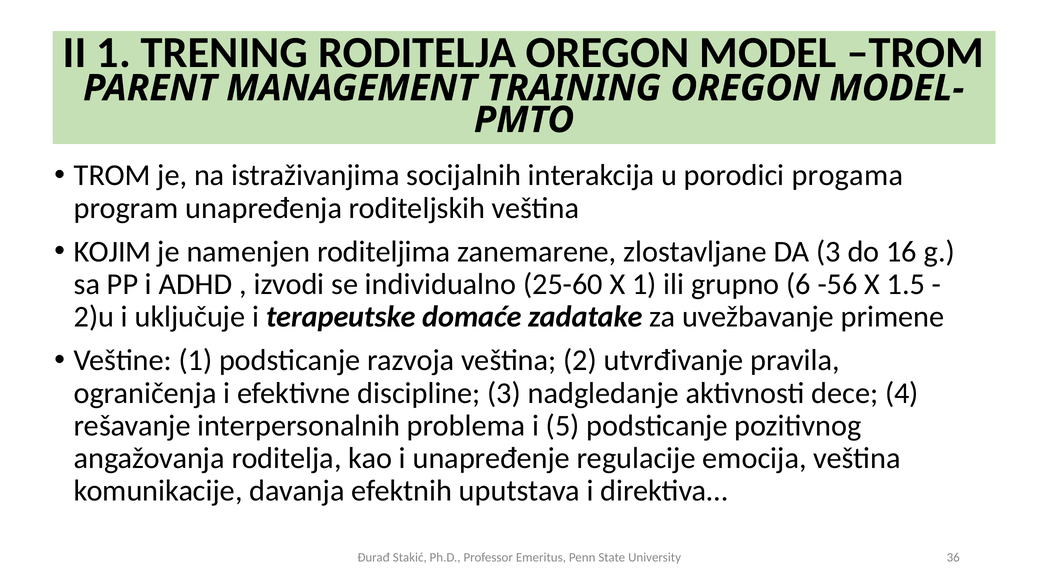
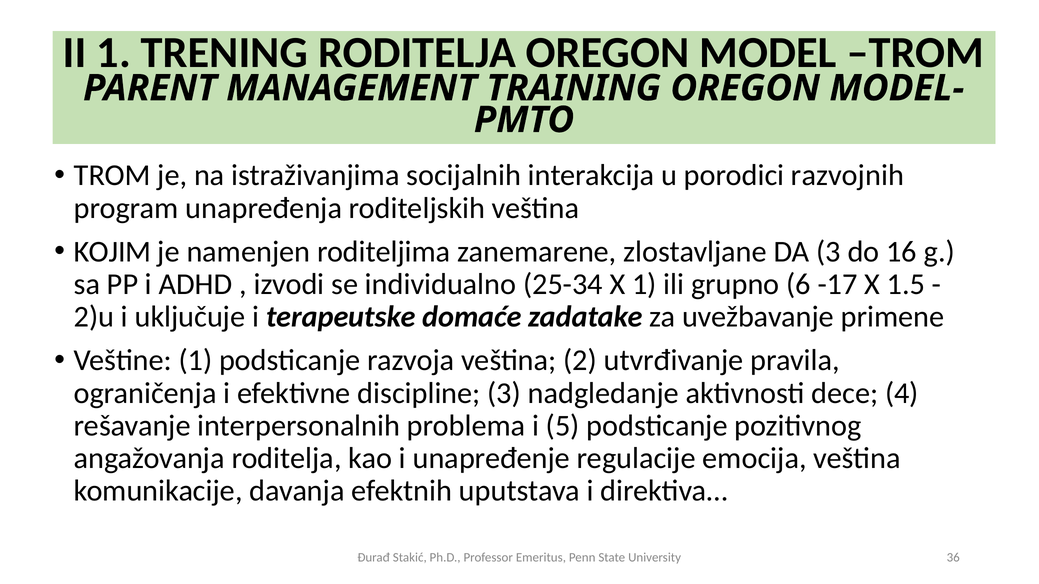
progama: progama -> razvojnih (848, 176)
25-60: 25-60 -> 25-34 (563, 284)
-56: -56 -> -17 (838, 284)
